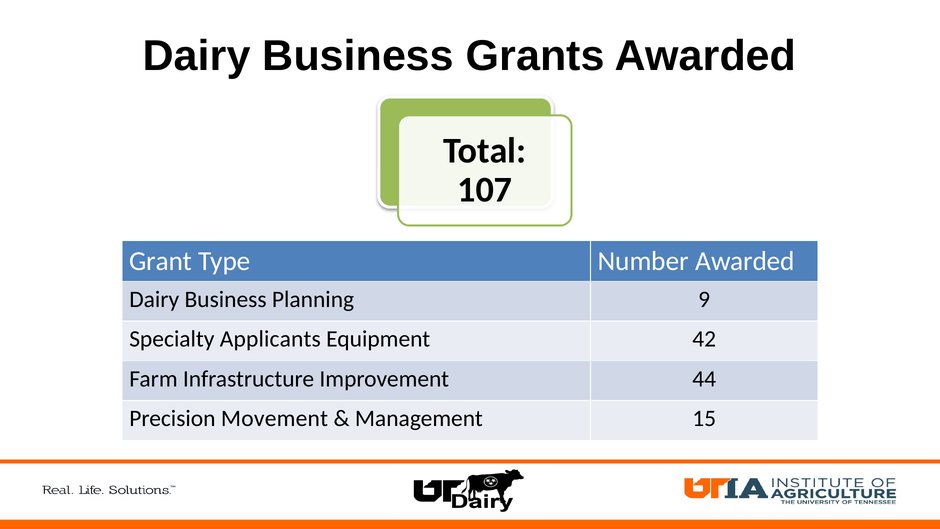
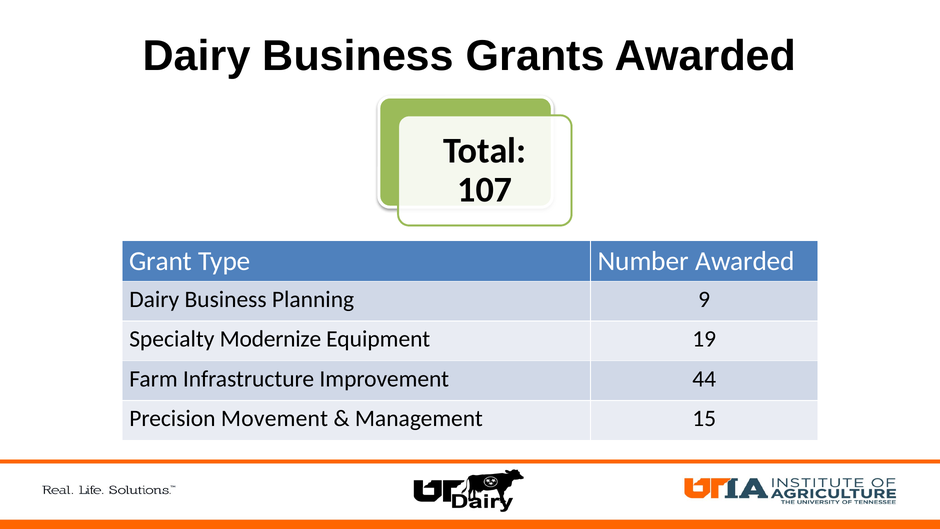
Applicants: Applicants -> Modernize (270, 339)
42: 42 -> 19 (704, 339)
